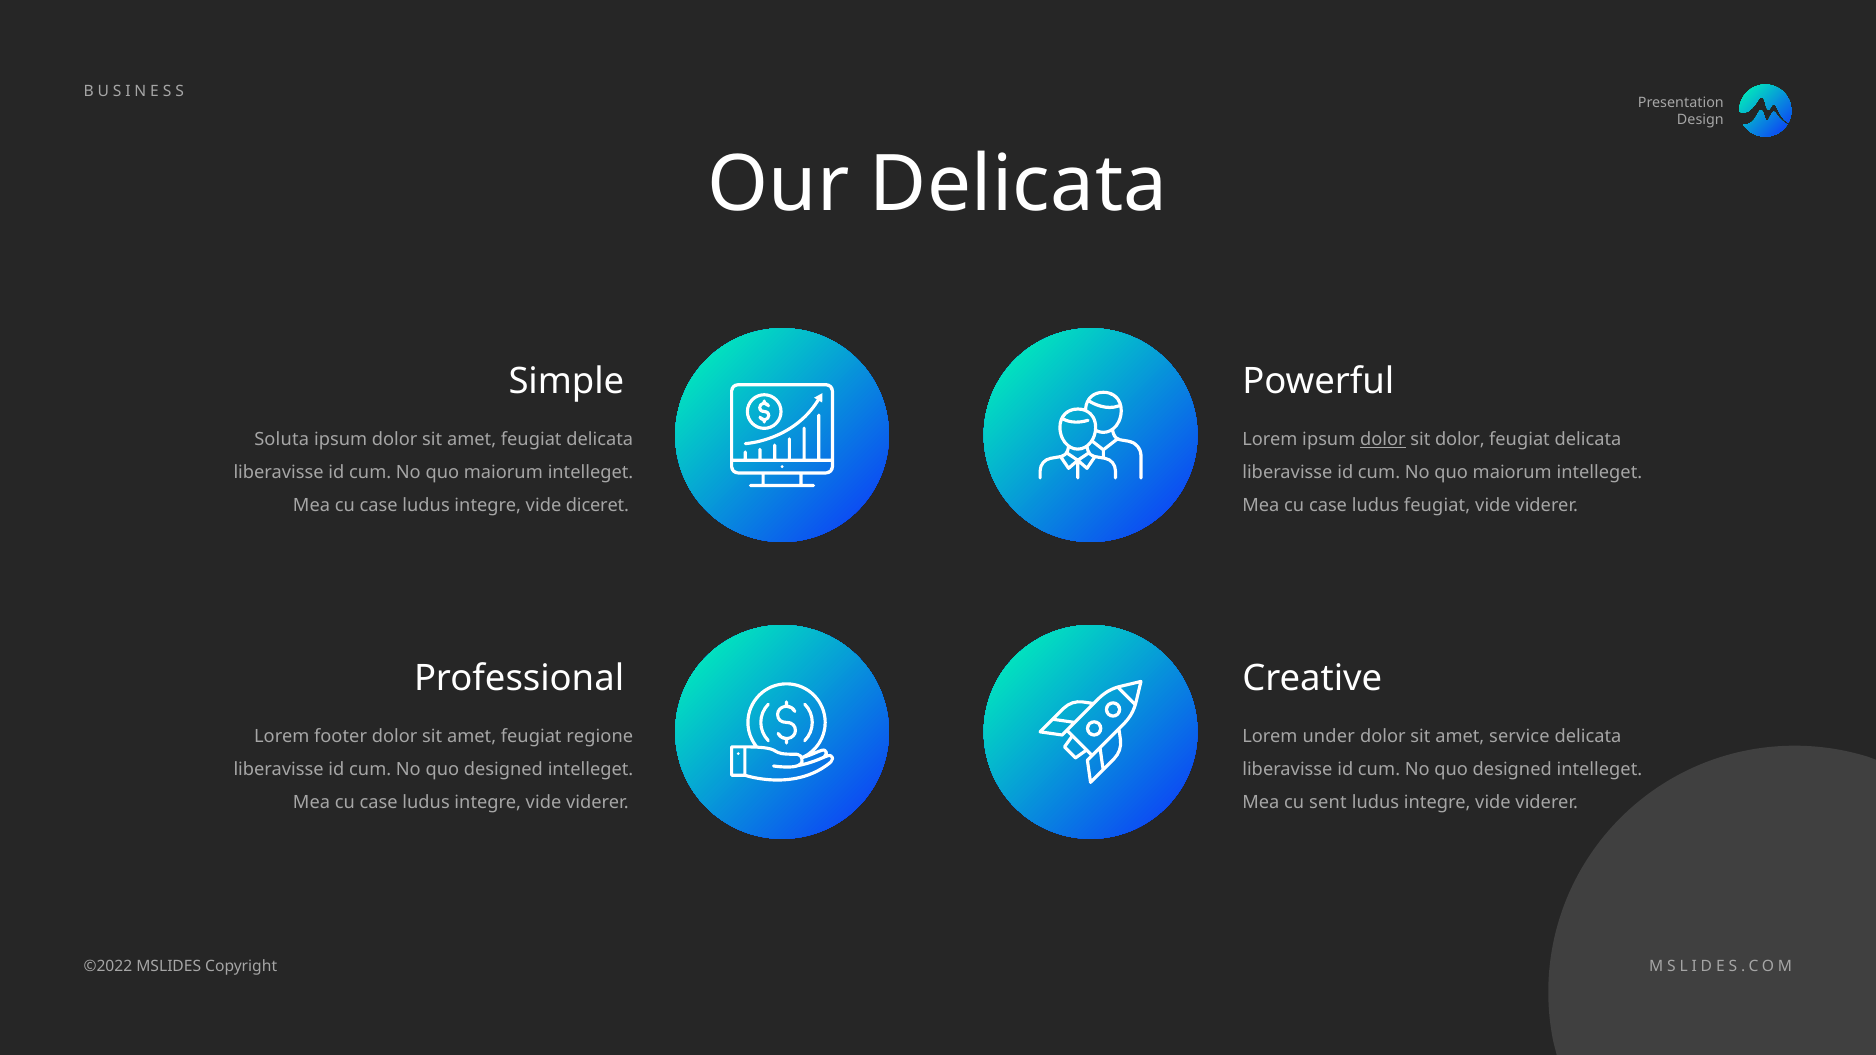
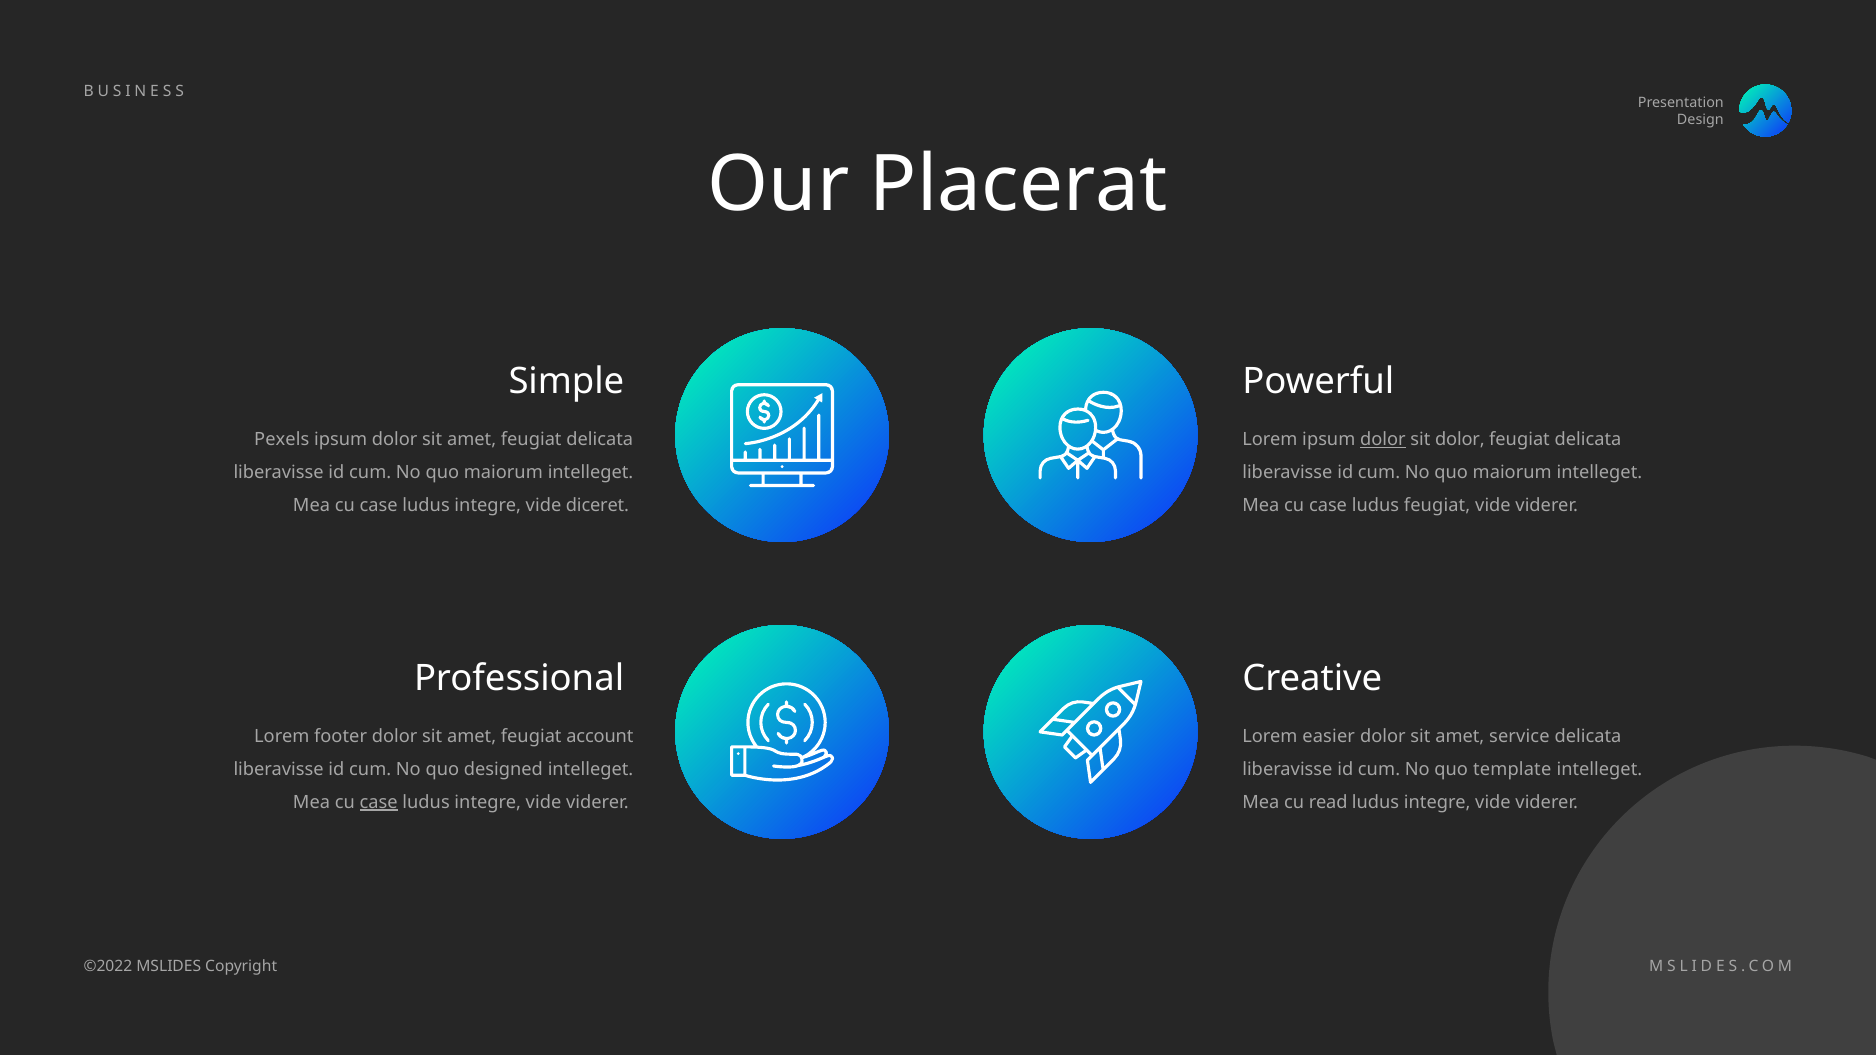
Our Delicata: Delicata -> Placerat (1019, 184)
Soluta: Soluta -> Pexels (282, 440)
regione: regione -> account (600, 737)
under: under -> easier (1329, 737)
designed: designed -> template (1512, 769)
case underline: none -> present (379, 802)
sent: sent -> read (1328, 802)
